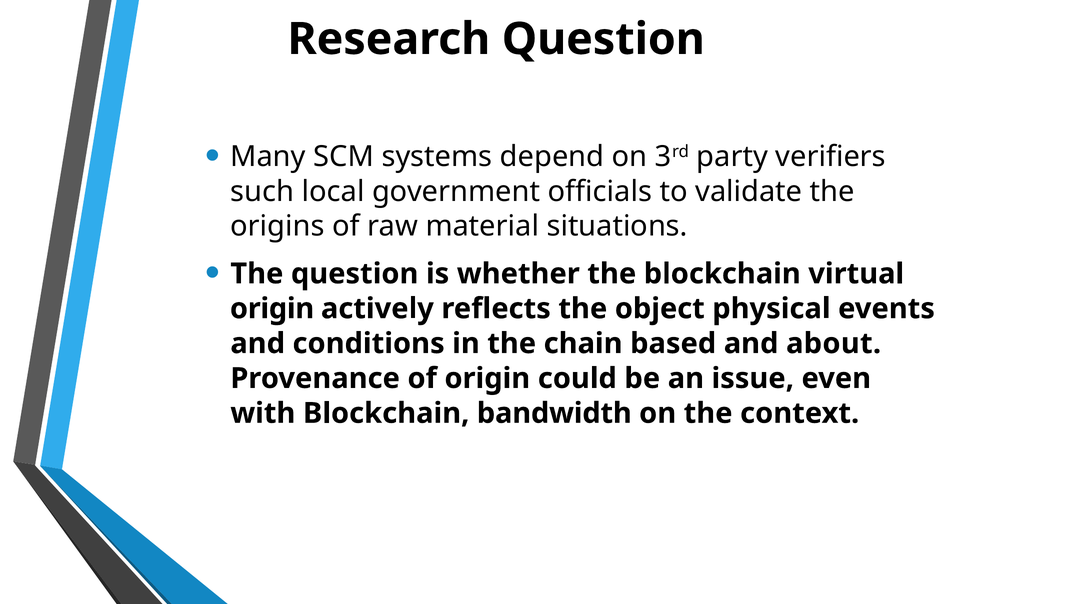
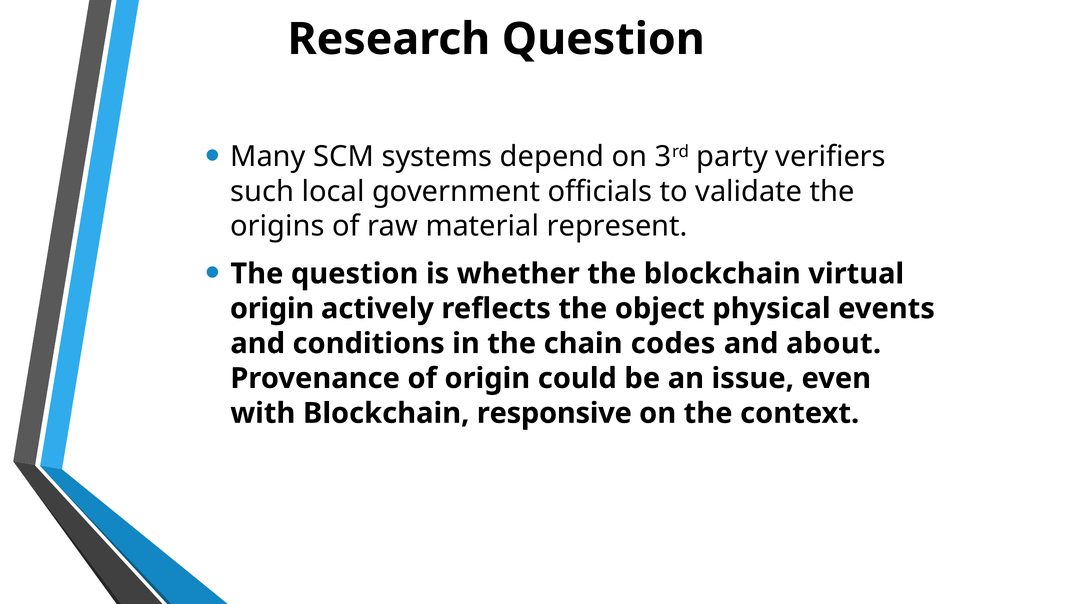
situations: situations -> represent (617, 226)
based: based -> codes (673, 343)
bandwidth: bandwidth -> responsive (554, 413)
